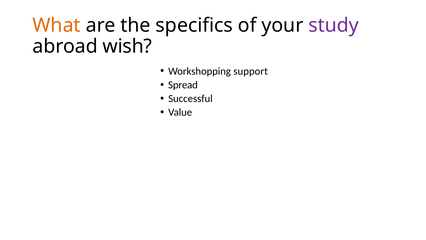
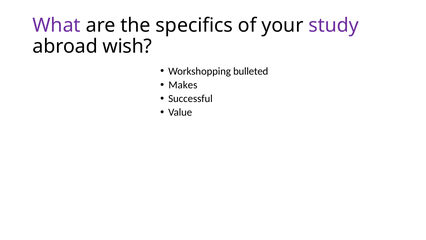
What colour: orange -> purple (57, 25)
support: support -> bulleted (251, 71)
Spread: Spread -> Makes (183, 85)
